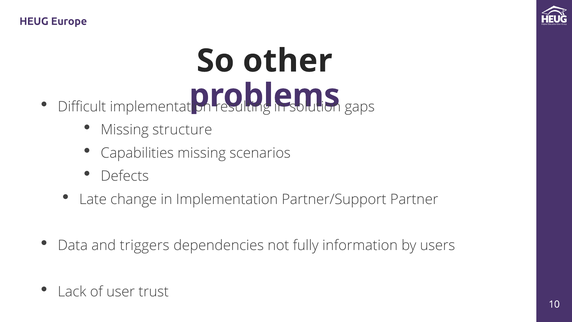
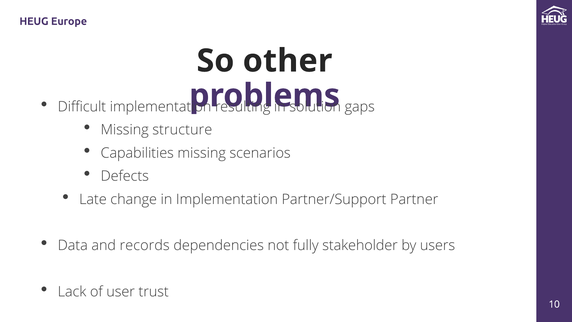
triggers: triggers -> records (145, 245)
information: information -> stakeholder (360, 245)
